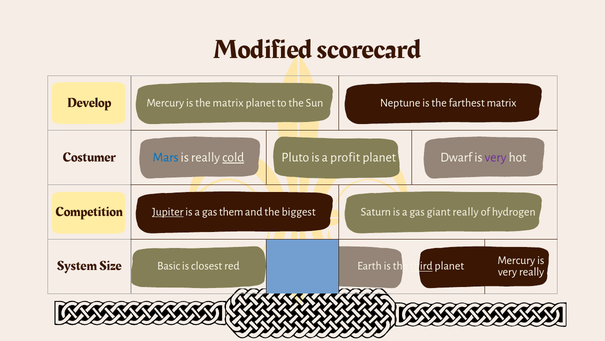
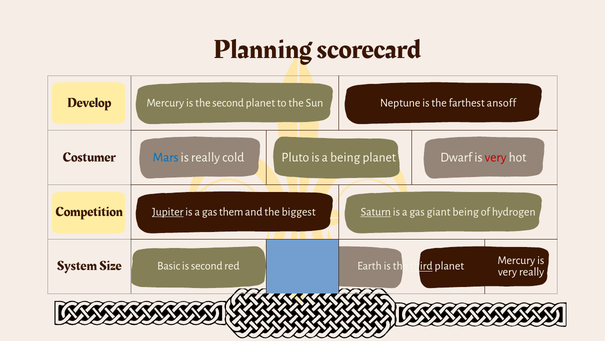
Modified: Modified -> Planning (263, 50)
the matrix: matrix -> second (228, 103)
farthest matrix: matrix -> ansoff (501, 103)
cold underline: present -> none (233, 157)
a profit: profit -> being (345, 157)
very colour: purple -> red (496, 157)
Saturn underline: none -> present (376, 211)
giant really: really -> being (466, 211)
is closest: closest -> second (207, 266)
